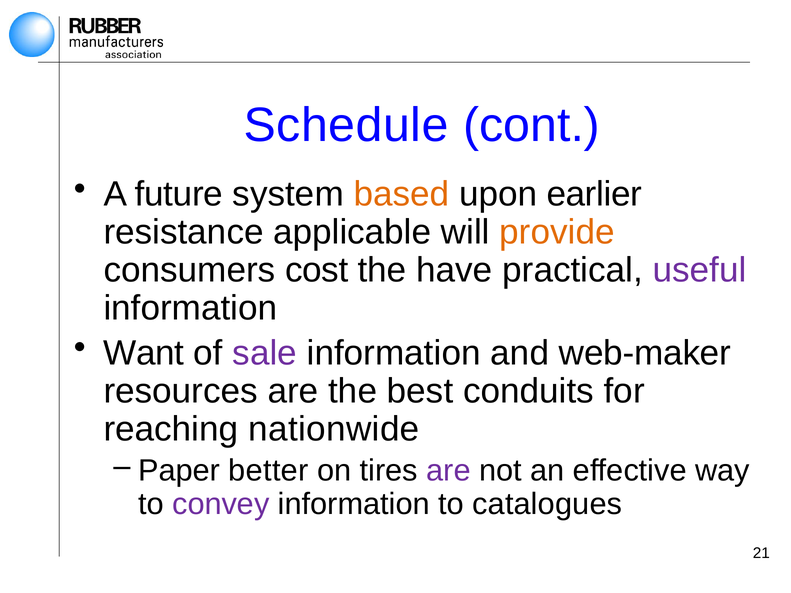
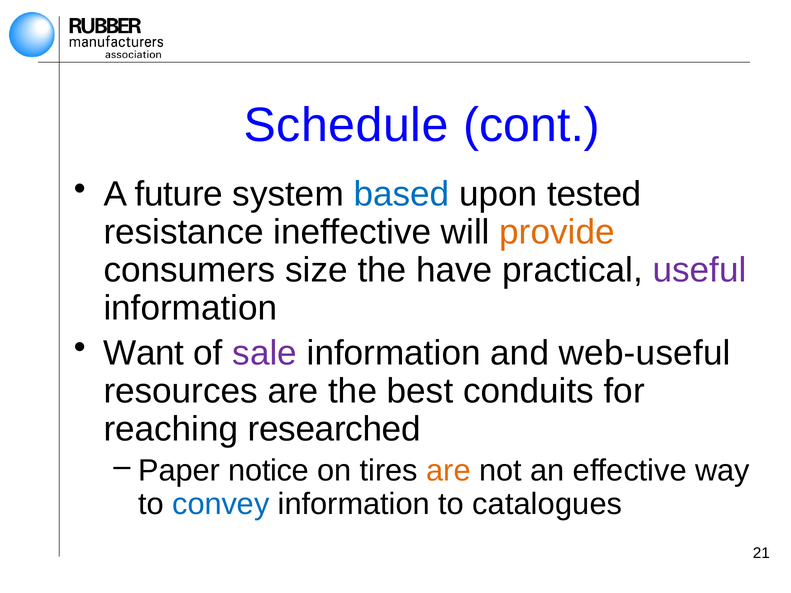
based colour: orange -> blue (402, 194)
earlier: earlier -> tested (594, 194)
applicable: applicable -> ineffective (352, 232)
cost: cost -> size (317, 270)
web-maker: web-maker -> web-useful (645, 353)
nationwide: nationwide -> researched (334, 429)
better: better -> notice (269, 471)
are colour: purple -> orange (448, 471)
convey colour: purple -> blue (221, 504)
